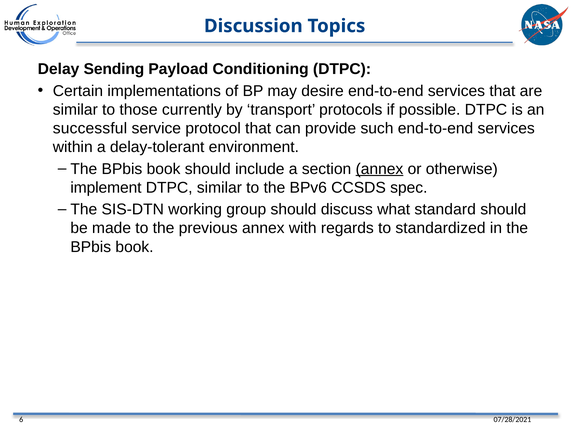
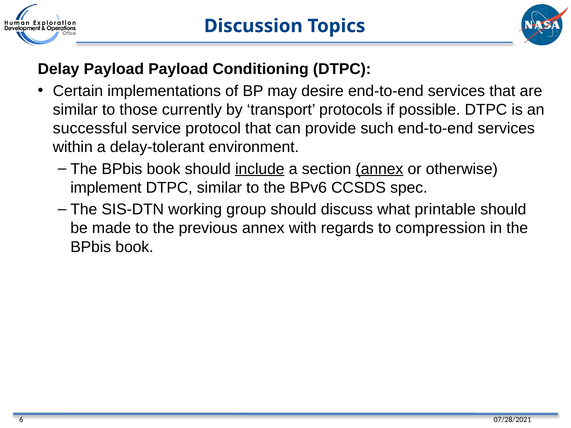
Delay Sending: Sending -> Payload (114, 69)
include underline: none -> present (260, 169)
standard: standard -> printable (445, 210)
standardized: standardized -> compression (440, 228)
